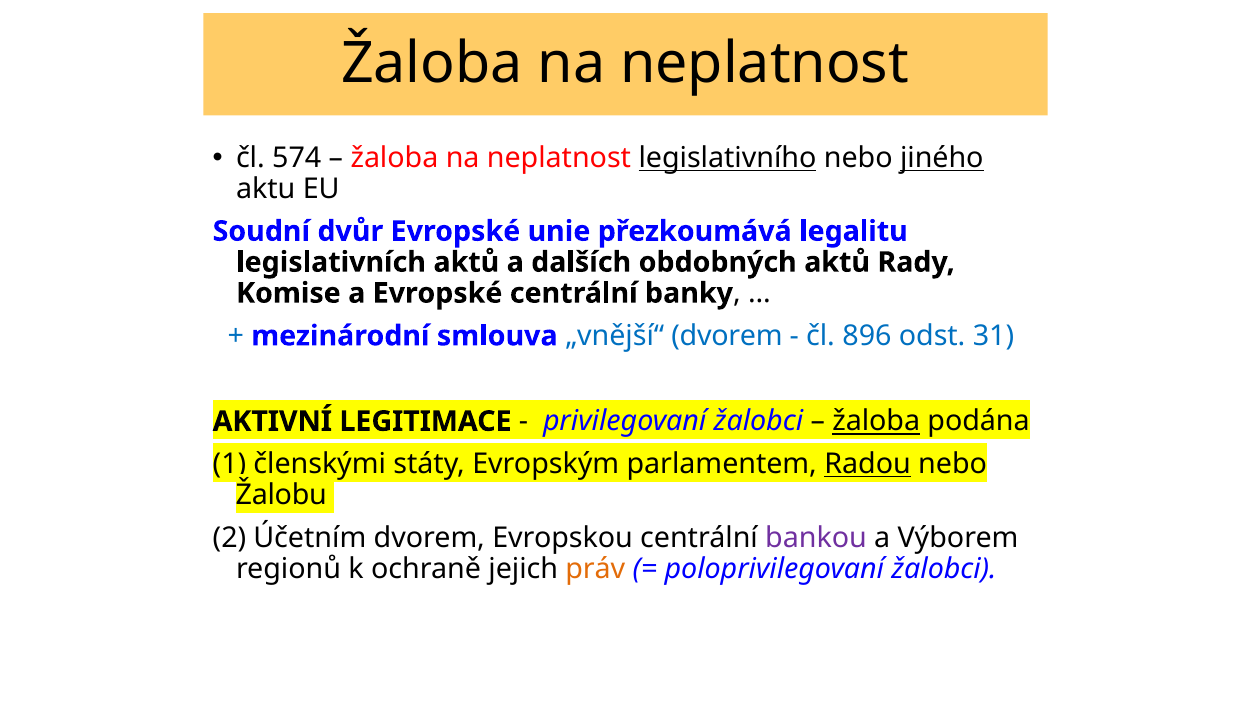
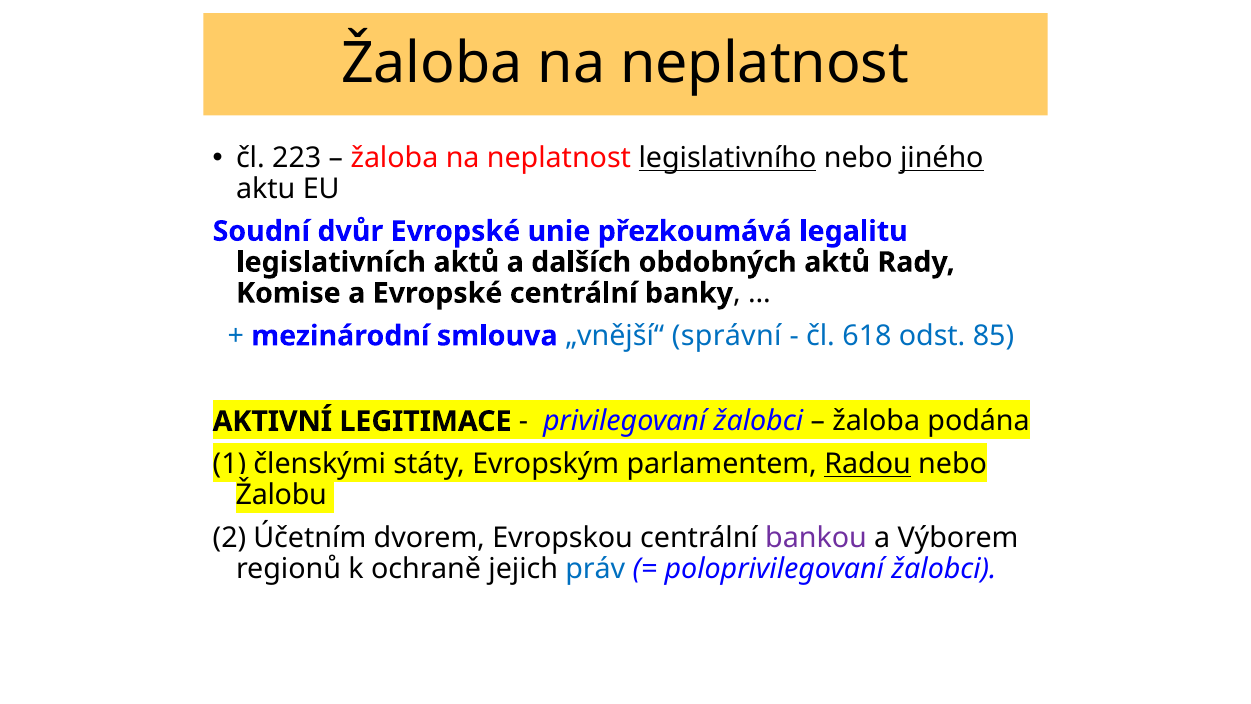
574: 574 -> 223 (297, 158)
„vnější“ dvorem: dvorem -> správní (727, 336)
896: 896 -> 618 (867, 336)
31: 31 -> 85 (994, 336)
žaloba underline: present -> none (876, 421)
práv colour: orange -> blue (595, 568)
